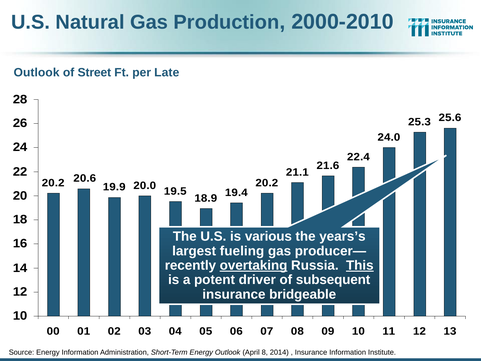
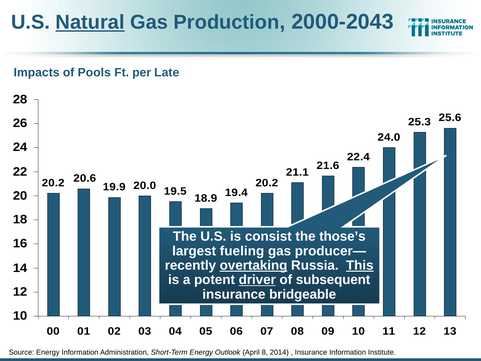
Natural underline: none -> present (90, 22)
2000-2010: 2000-2010 -> 2000-2043 (342, 22)
Outlook: Outlook -> Impacts (37, 72)
Street: Street -> Pools (94, 72)
various: various -> consist (268, 236)
years’s: years’s -> those’s (342, 236)
driver underline: none -> present (257, 280)
